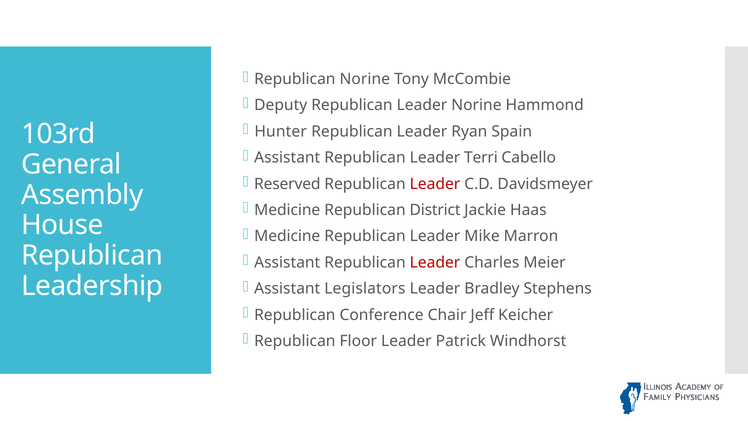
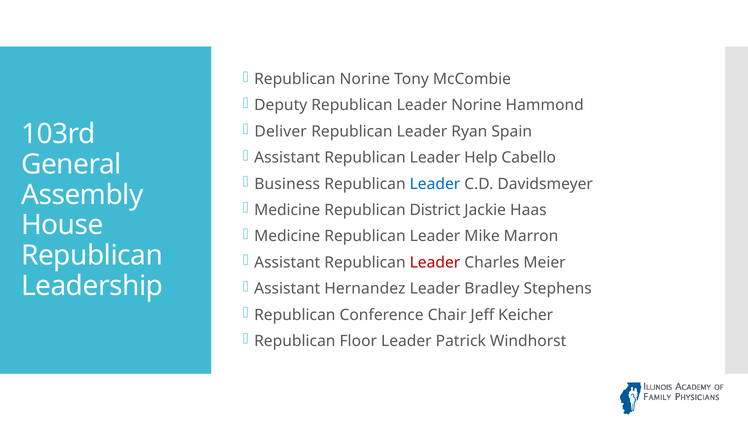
Hunter: Hunter -> Deliver (281, 131)
Terri: Terri -> Help (481, 158)
Reserved: Reserved -> Business (287, 184)
Leader colour: red -> blue (435, 184)
Legislators: Legislators -> Hernandez (365, 288)
